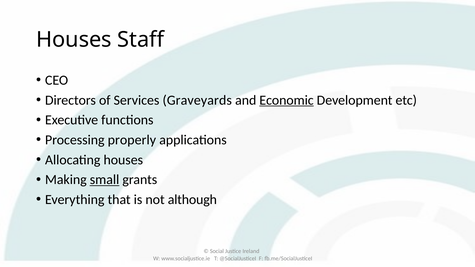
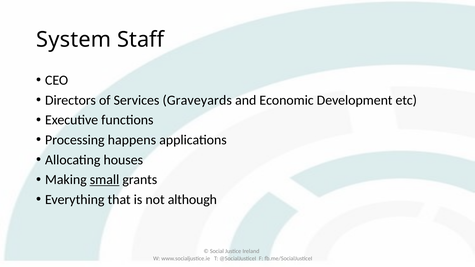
Houses: Houses -> System (74, 40)
Economic underline: present -> none (287, 100)
properly: properly -> happens (132, 140)
